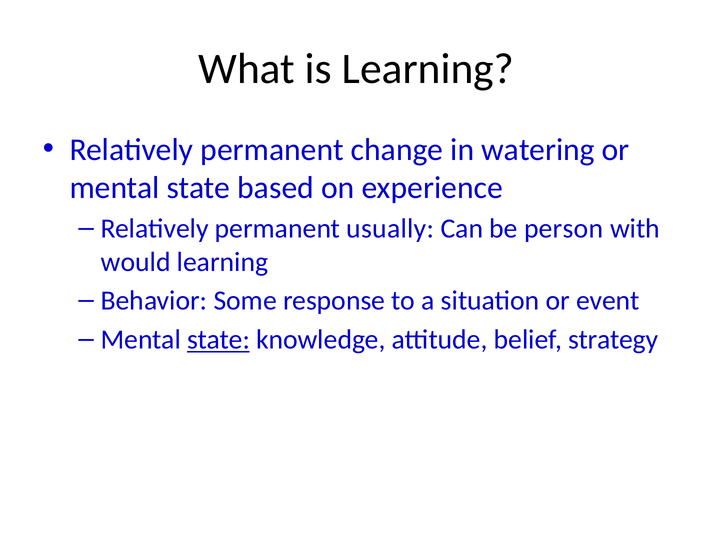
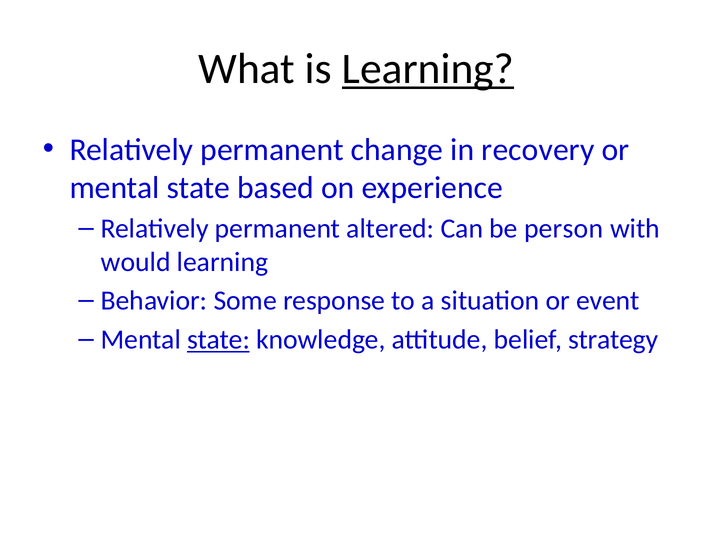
Learning underline: none -> present (428, 69)
watering: watering -> recovery (538, 150)
usually: usually -> altered (390, 229)
